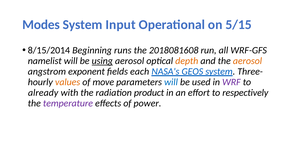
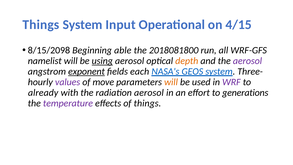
Modes: Modes -> Things (41, 25)
5/15: 5/15 -> 4/15 (239, 25)
8/15/2014: 8/15/2014 -> 8/15/2098 (49, 50)
runs: runs -> able (123, 50)
2018081608: 2018081608 -> 2018081800 (174, 50)
aerosol colour: orange -> purple (247, 61)
exponent underline: none -> present (87, 71)
values colour: orange -> purple (68, 82)
will colour: blue -> orange (171, 82)
radiation product: product -> aerosol (149, 93)
respectively: respectively -> generations (245, 93)
of power: power -> things (147, 103)
